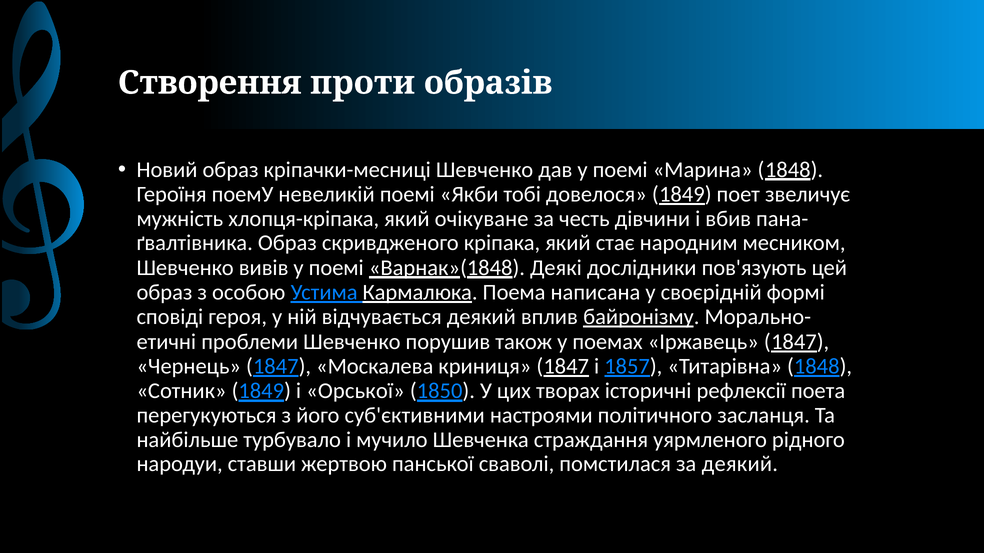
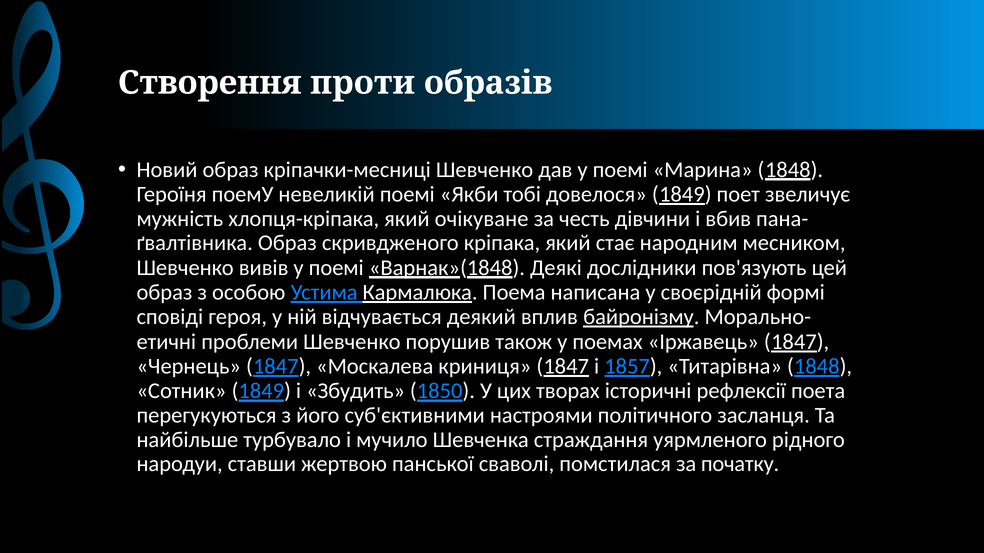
Орської: Орської -> Збудить (356, 391)
за деякий: деякий -> початку (740, 464)
